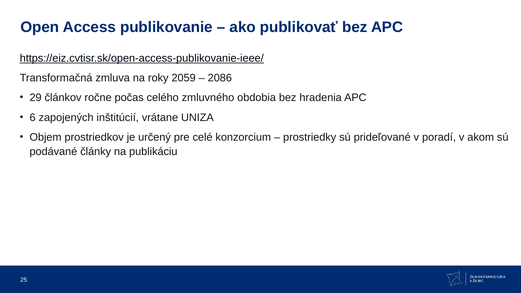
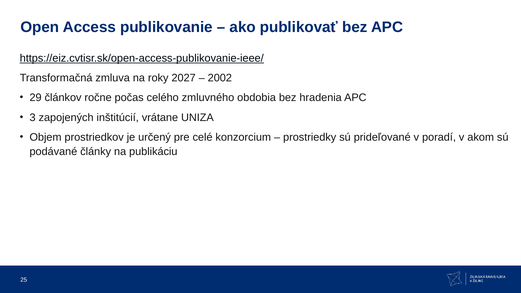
2059: 2059 -> 2027 (184, 78)
2086: 2086 -> 2002 (220, 78)
6: 6 -> 3 (33, 117)
